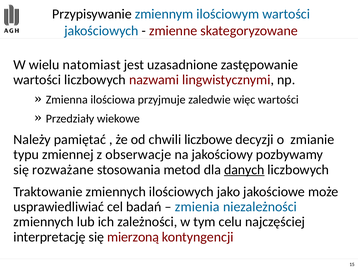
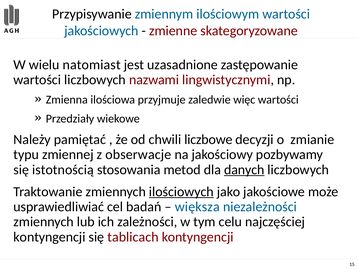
rozważane: rozważane -> istotnością (63, 169)
ilościowych underline: none -> present (181, 191)
zmienia: zmienia -> większa (197, 206)
interpretację: interpretację -> kontyngencji (49, 236)
mierzoną: mierzoną -> tablicach (133, 236)
